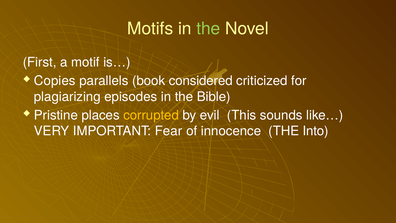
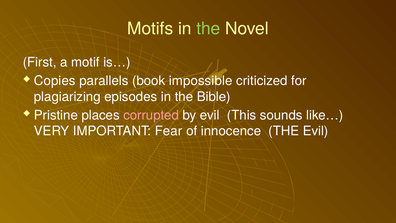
considered: considered -> impossible (201, 81)
corrupted colour: yellow -> pink (151, 115)
THE Into: Into -> Evil (316, 131)
